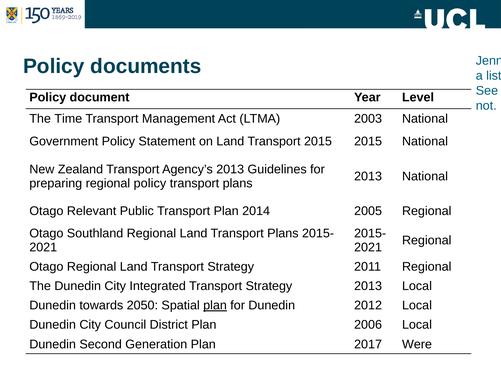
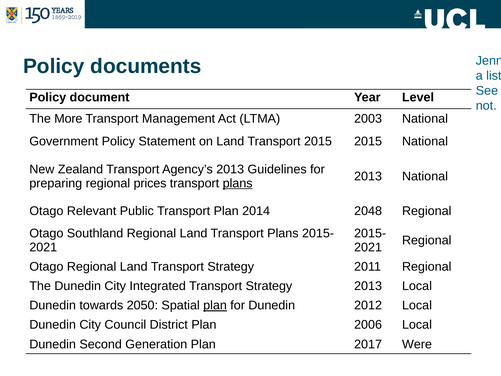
Time: Time -> More (68, 119)
regional policy: policy -> prices (150, 183)
plans underline: none -> present (238, 183)
2005: 2005 -> 2048 (368, 211)
